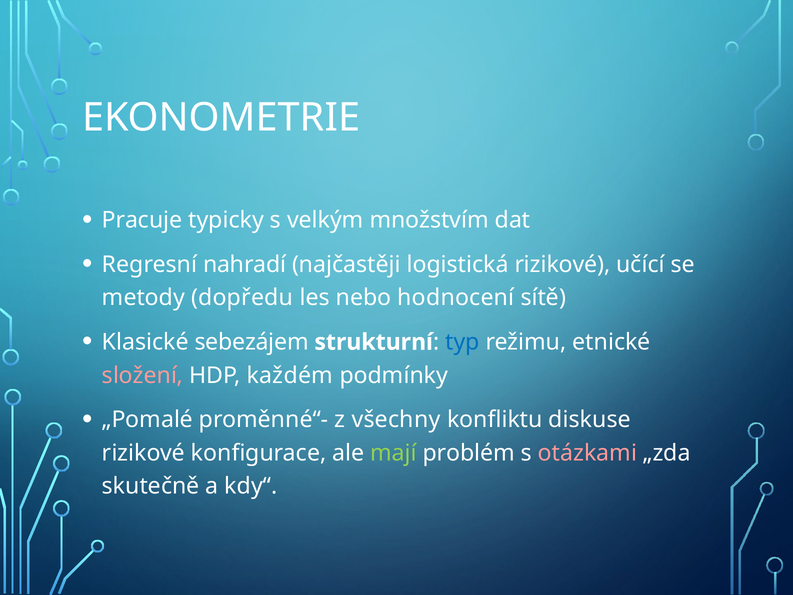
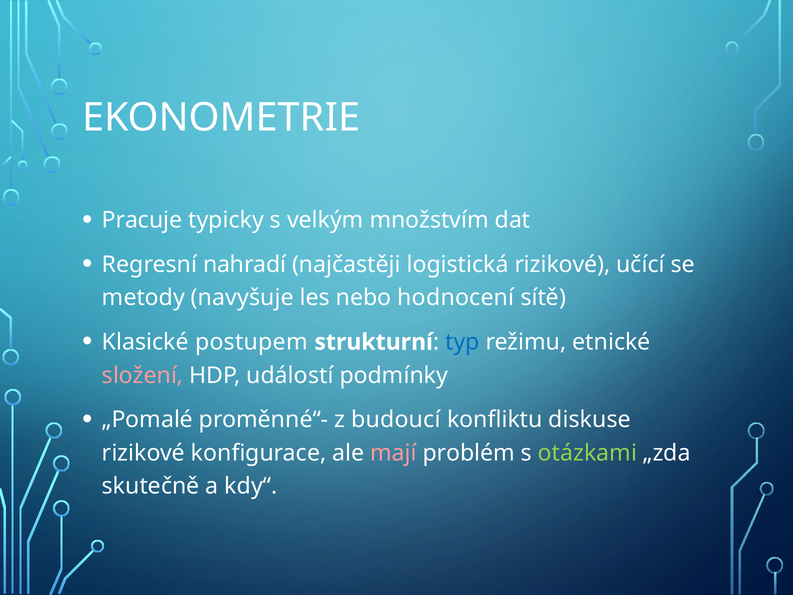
dopředu: dopředu -> navyšuje (242, 298)
sebezájem: sebezájem -> postupem (251, 342)
každém: každém -> událostí (290, 375)
všechny: všechny -> budoucí (396, 420)
mají colour: light green -> pink (394, 453)
otázkami colour: pink -> light green (587, 453)
